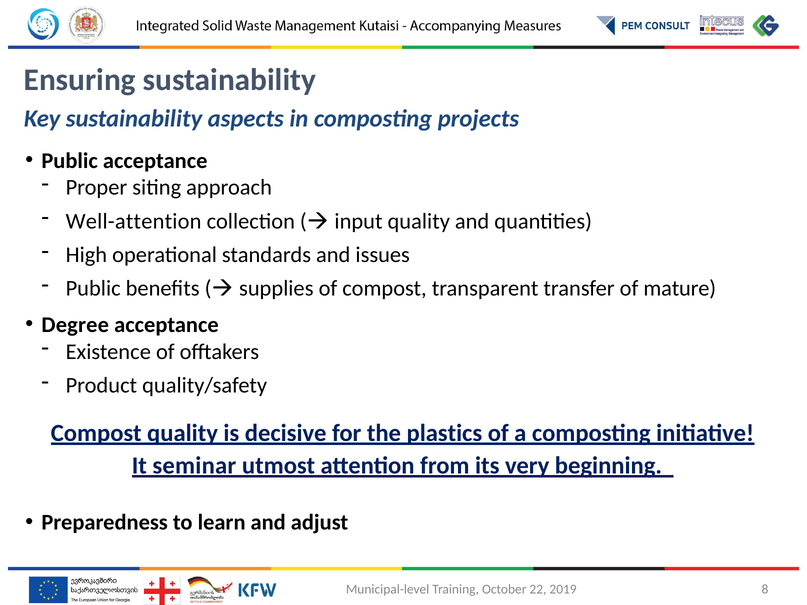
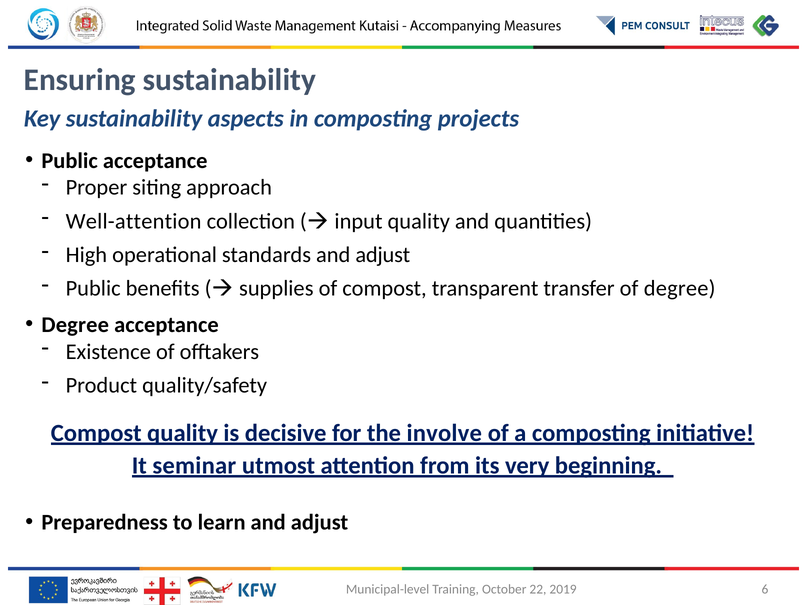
standards and issues: issues -> adjust (383, 255)
of mature: mature -> degree (680, 289)
plastics: plastics -> involve (444, 433)
8: 8 -> 6 (765, 590)
